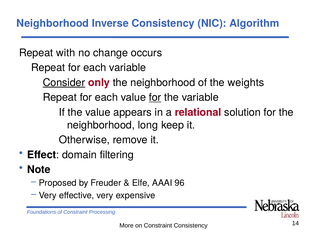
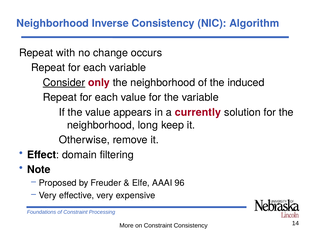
weights: weights -> induced (246, 82)
for underline: present -> none (155, 97)
relational: relational -> currently (198, 112)
